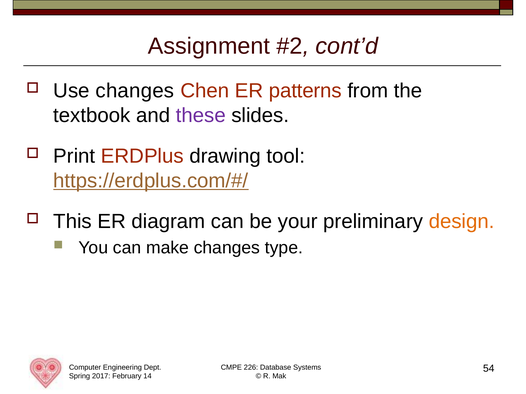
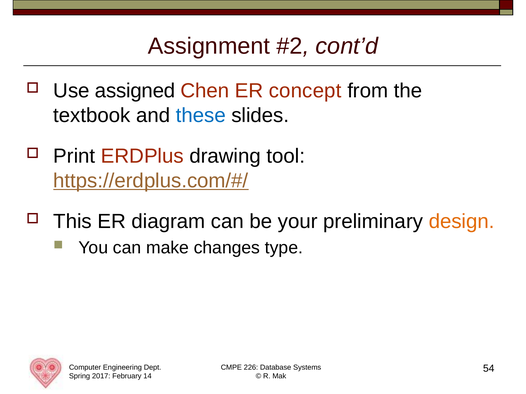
Use changes: changes -> assigned (135, 91)
patterns: patterns -> concept (305, 91)
these colour: purple -> blue (201, 115)
